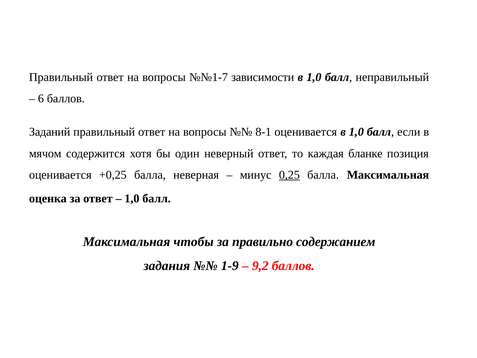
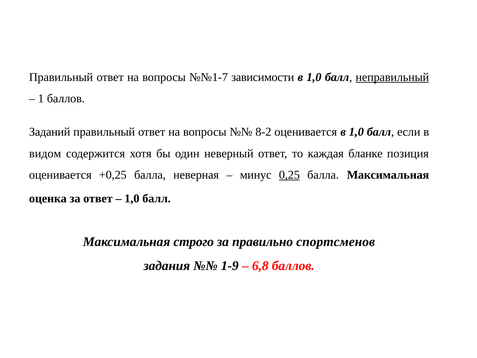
неправильный underline: none -> present (392, 77)
6: 6 -> 1 (41, 99)
8-1: 8-1 -> 8-2 (263, 132)
мячом: мячом -> видом (45, 153)
чтобы: чтобы -> строго (194, 242)
содержанием: содержанием -> спортсменов (336, 242)
9,2: 9,2 -> 6,8 (260, 266)
